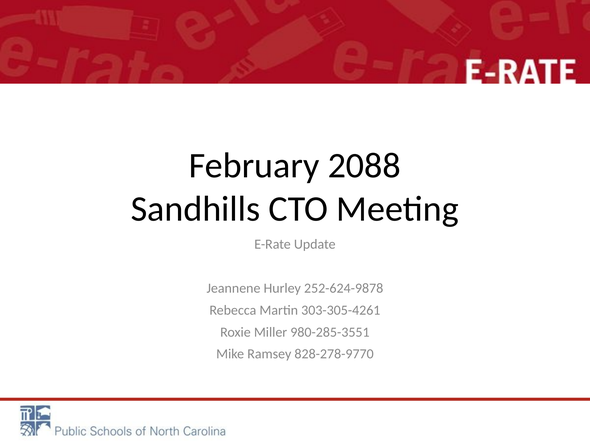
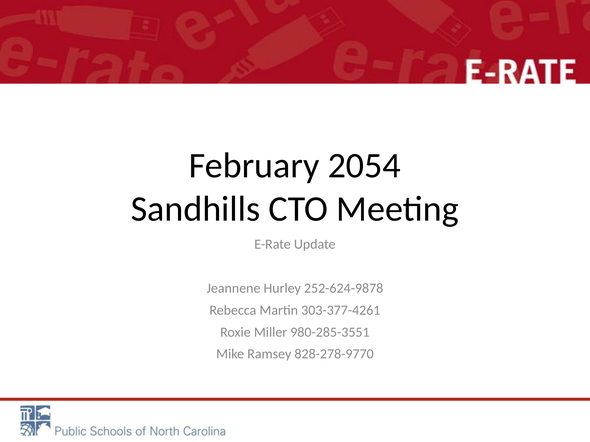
2088: 2088 -> 2054 (364, 166)
303-305-4261: 303-305-4261 -> 303-377-4261 (341, 311)
